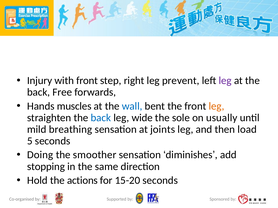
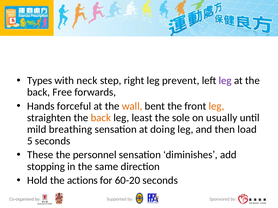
Injury: Injury -> Types (40, 81)
with front: front -> neck (87, 81)
muscles: muscles -> forceful (74, 106)
wall colour: blue -> orange (132, 106)
back colour: blue -> orange (101, 118)
wide: wide -> least (142, 118)
joints: joints -> doing (163, 130)
Doing: Doing -> These (40, 155)
smoother: smoother -> personnel (95, 155)
15-20: 15-20 -> 60-20 (128, 181)
